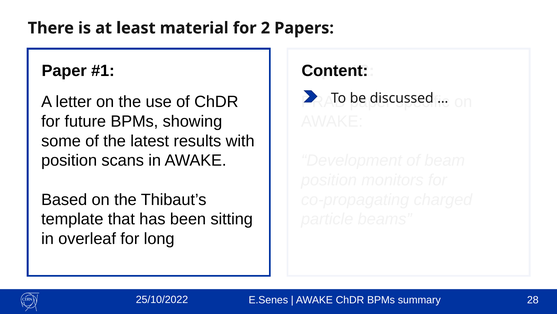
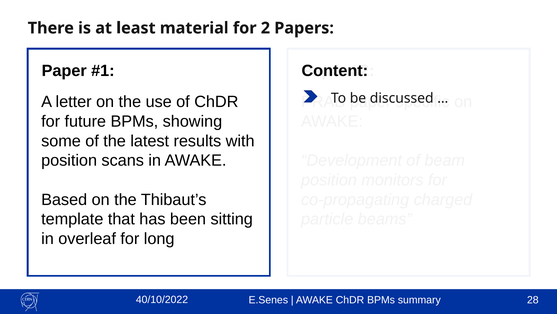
25/10/2022: 25/10/2022 -> 40/10/2022 (162, 299)
